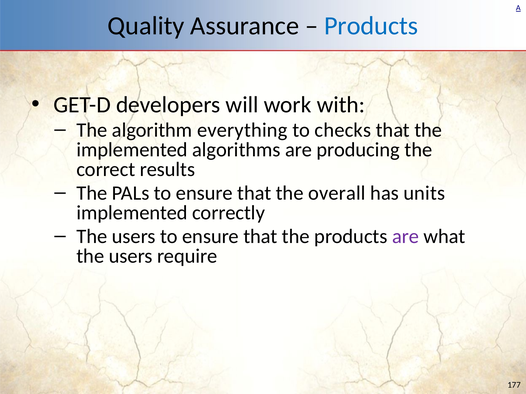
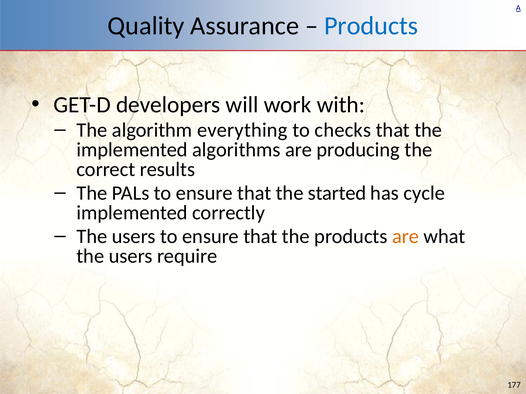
overall: overall -> started (337, 193)
units: units -> cycle (424, 193)
are colour: purple -> orange (406, 237)
